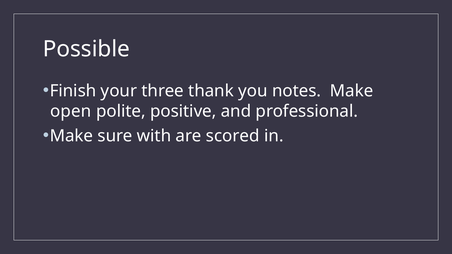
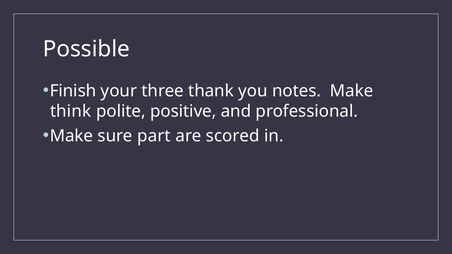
open: open -> think (71, 111)
with: with -> part (154, 136)
